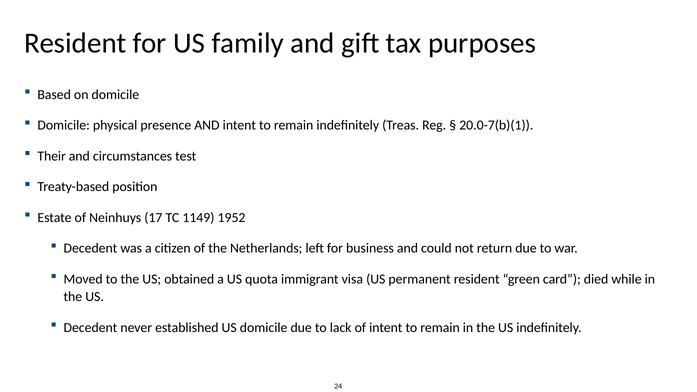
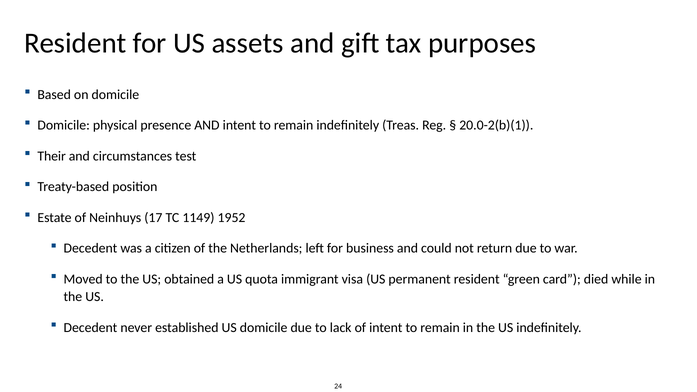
family: family -> assets (248, 43)
20.0-7(b)(1: 20.0-7(b)(1 -> 20.0-2(b)(1 (496, 125)
